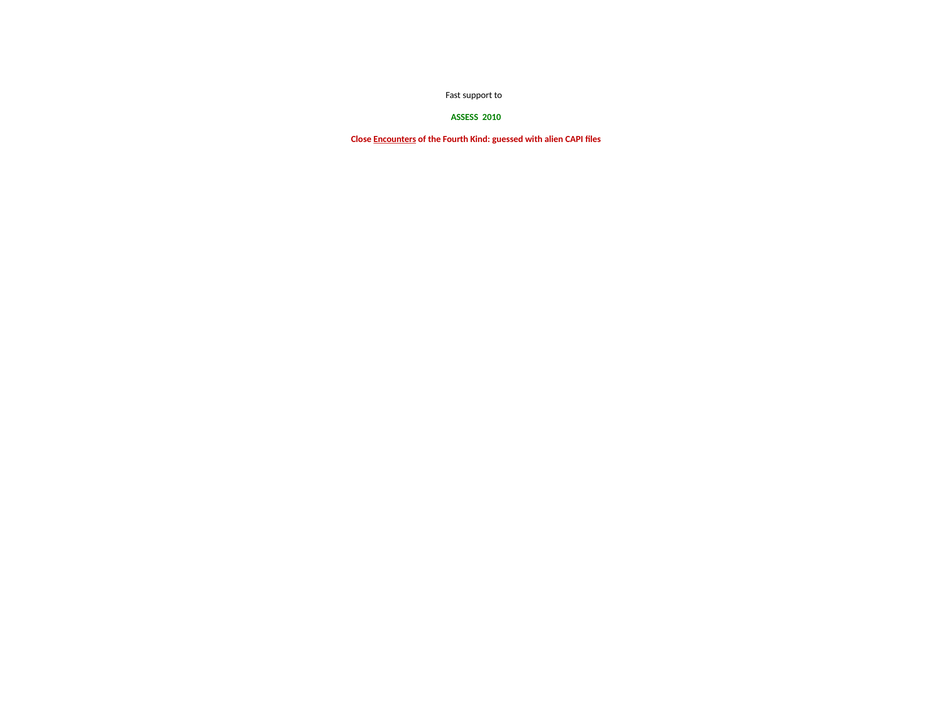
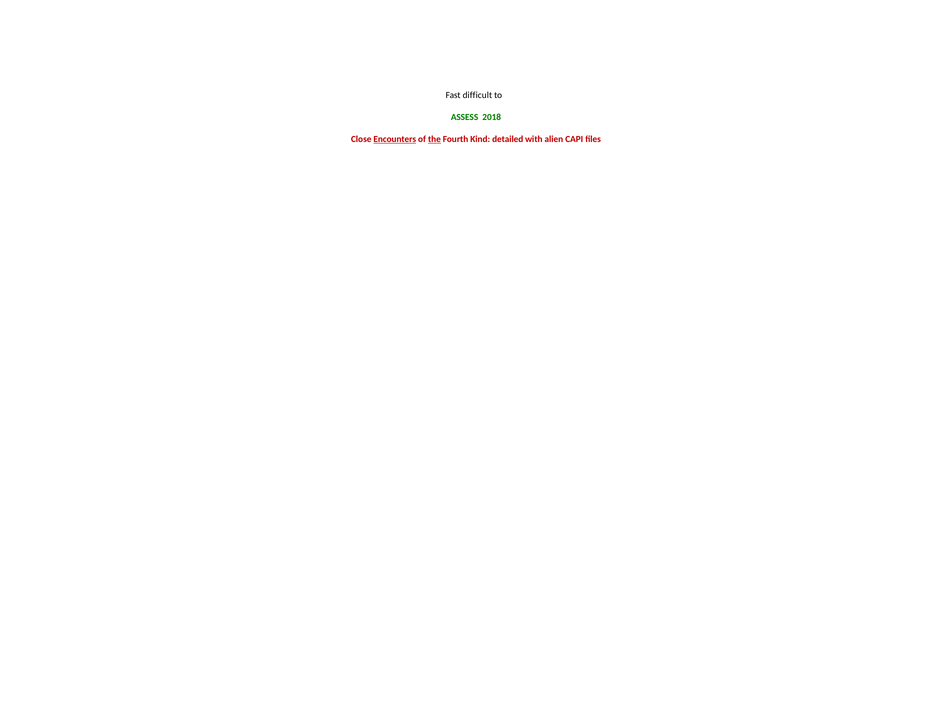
support: support -> difficult (477, 95)
2010: 2010 -> 2018 (492, 117)
the underline: none -> present (434, 139)
guessed: guessed -> detailed (508, 139)
